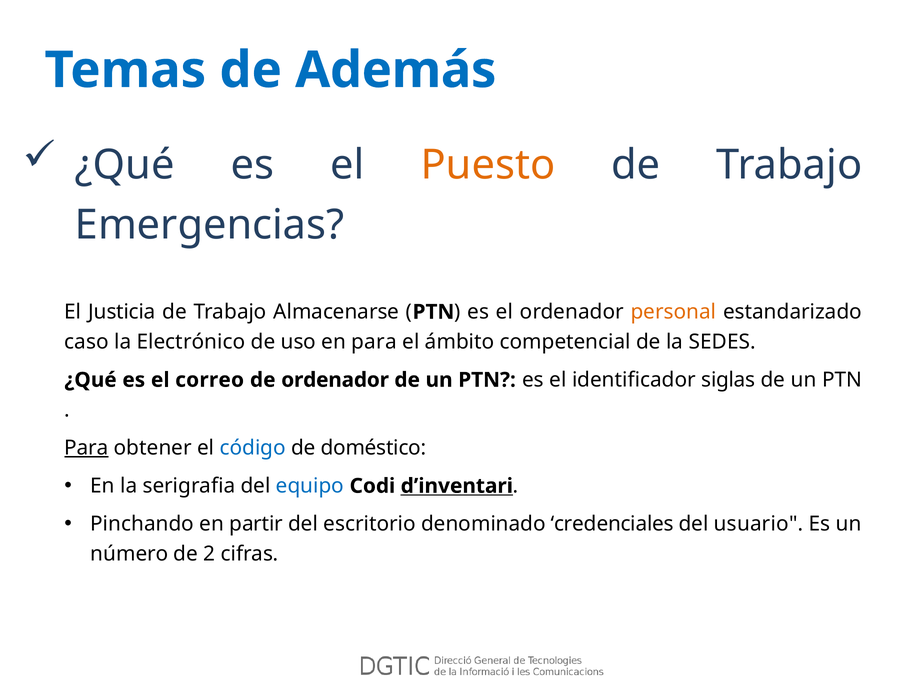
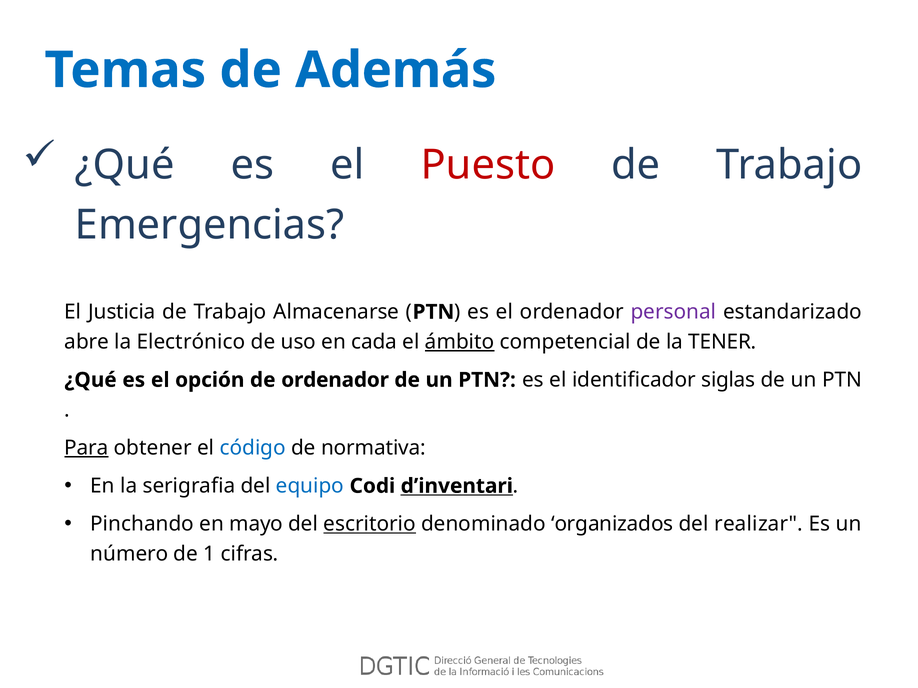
Puesto colour: orange -> red (488, 165)
personal colour: orange -> purple (673, 312)
caso: caso -> abre (87, 342)
en para: para -> cada (374, 342)
ámbito underline: none -> present (460, 342)
SEDES: SEDES -> TENER (722, 342)
correo: correo -> opción (210, 380)
doméstico: doméstico -> normativa (373, 448)
partir: partir -> mayo (256, 524)
escritorio underline: none -> present (370, 524)
credenciales: credenciales -> organizados (612, 524)
usuario: usuario -> realizar (759, 524)
2: 2 -> 1 (209, 554)
